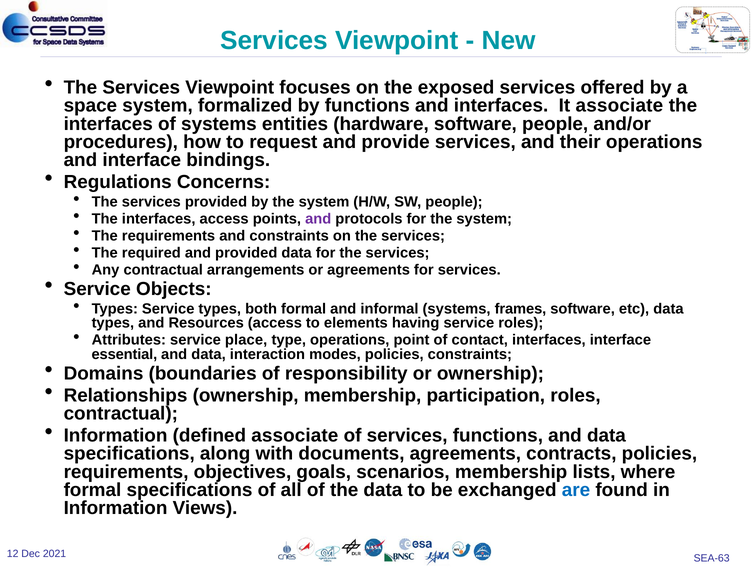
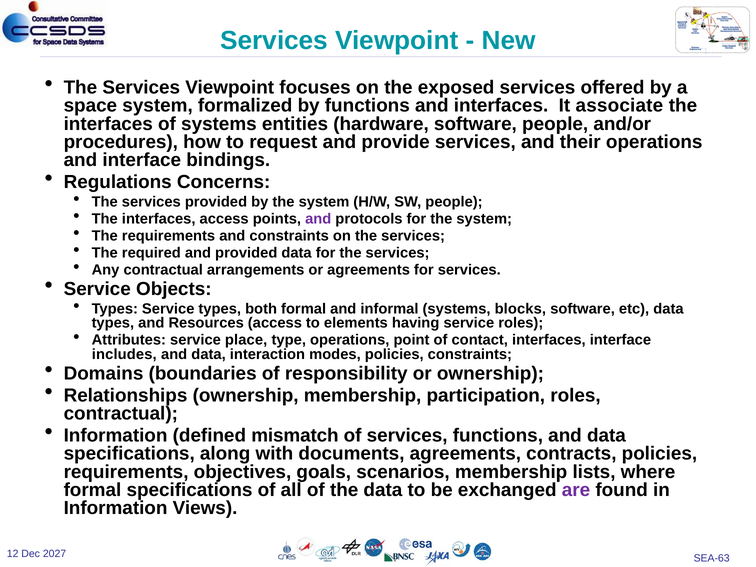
frames: frames -> blocks (520, 309)
essential: essential -> includes (124, 354)
defined associate: associate -> mismatch (295, 436)
are colour: blue -> purple (576, 490)
2021: 2021 -> 2027 (55, 554)
